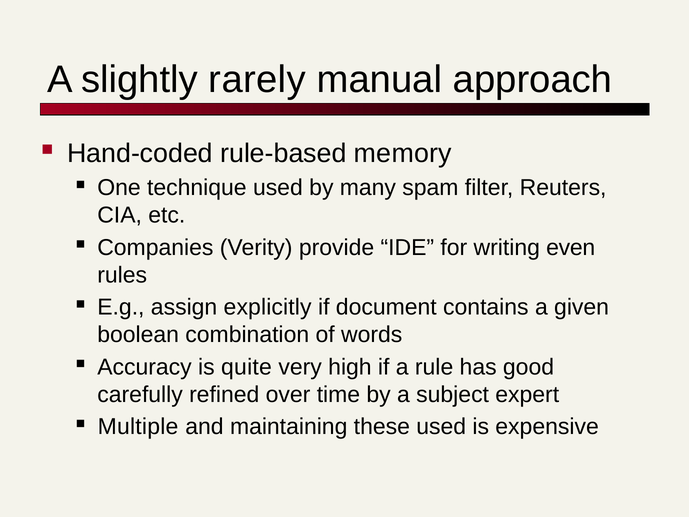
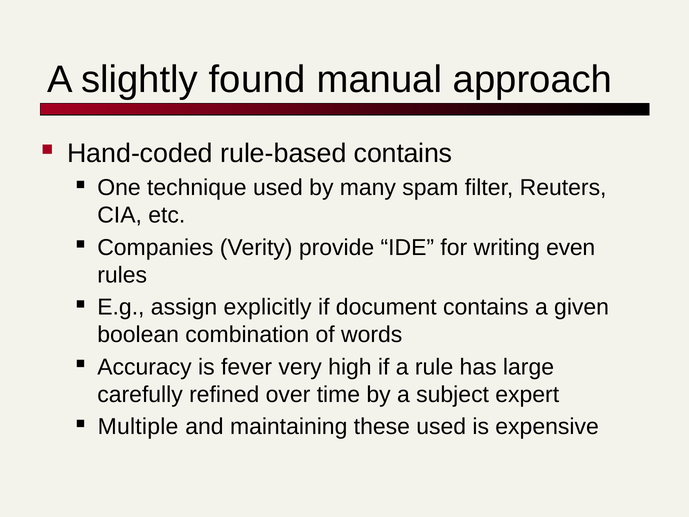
rarely: rarely -> found (257, 80)
rule-based memory: memory -> contains (403, 153)
quite: quite -> fever (247, 367)
good: good -> large (529, 367)
